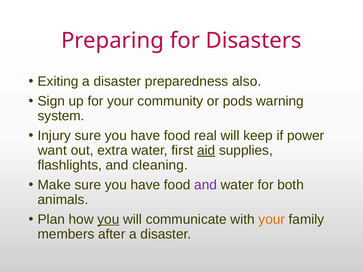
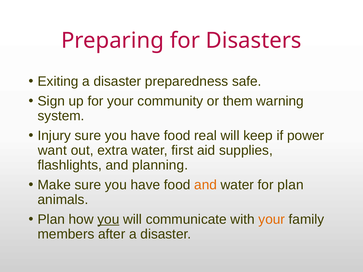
also: also -> safe (247, 82)
pods: pods -> them (238, 101)
aid underline: present -> none (206, 151)
cleaning: cleaning -> planning (160, 165)
and colour: purple -> orange (206, 185)
for both: both -> plan (291, 185)
